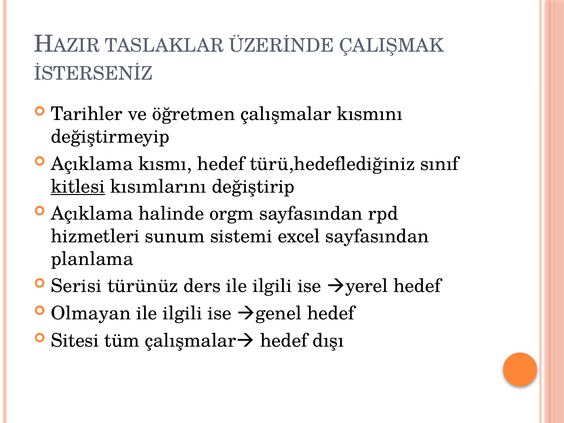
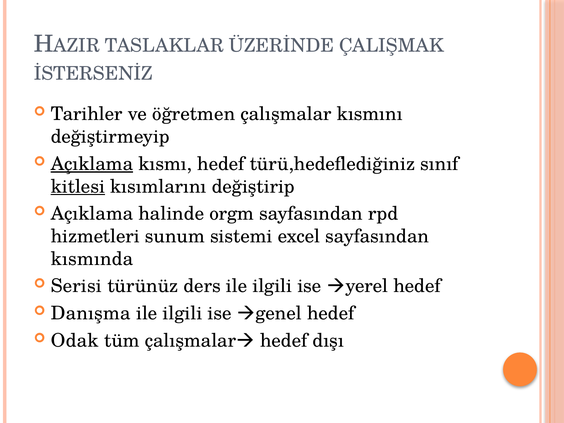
Açıklama underline: none -> present (92, 164)
planlama: planlama -> kısmında (92, 259)
Olmayan: Olmayan -> Danışma (91, 313)
Sitesi: Sitesi -> Odak (75, 341)
